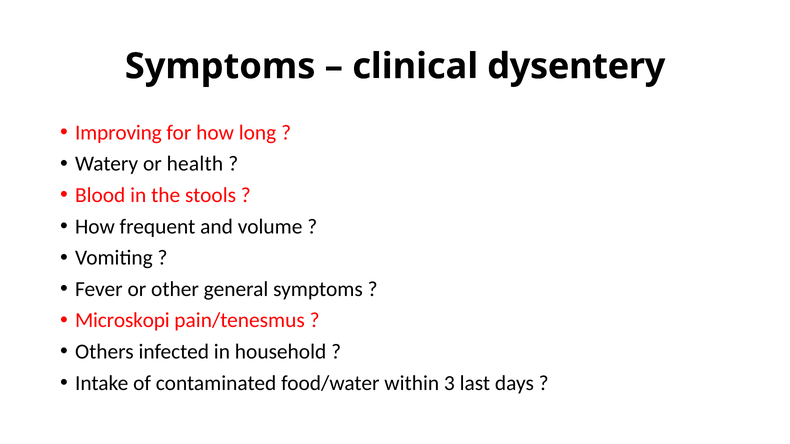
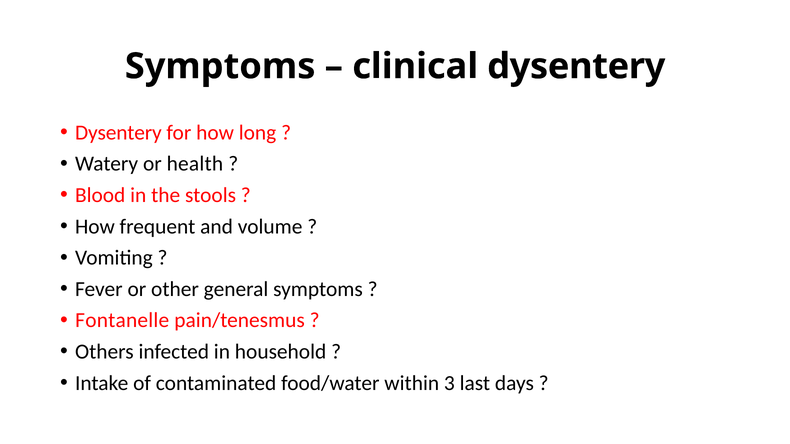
Improving: Improving -> Dysentery (118, 133)
Microskopi: Microskopi -> Fontanelle (122, 321)
